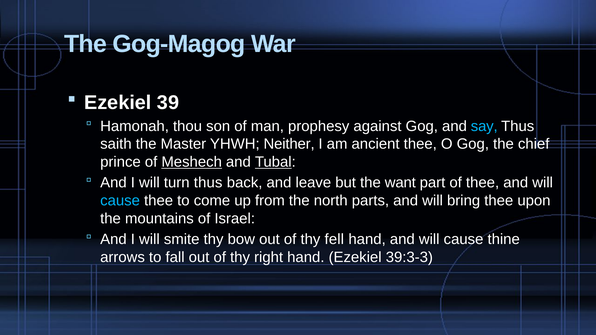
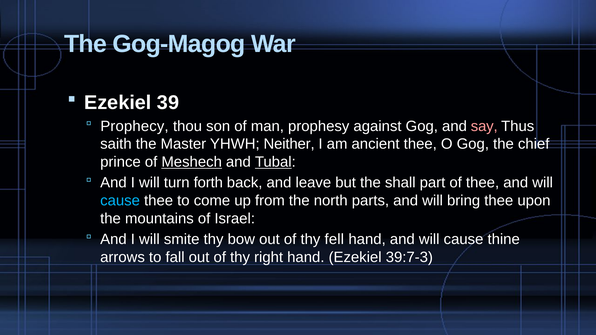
Hamonah: Hamonah -> Prophecy (134, 126)
say colour: light blue -> pink (484, 126)
turn thus: thus -> forth (208, 183)
want: want -> shall (400, 183)
39:3-3: 39:3-3 -> 39:7-3 (409, 257)
